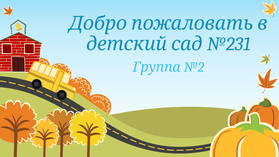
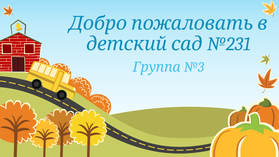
№2: №2 -> №3 (194, 67)
